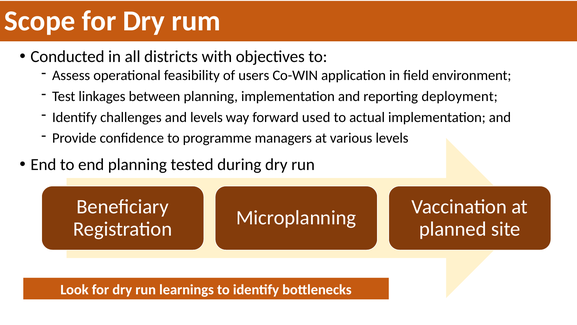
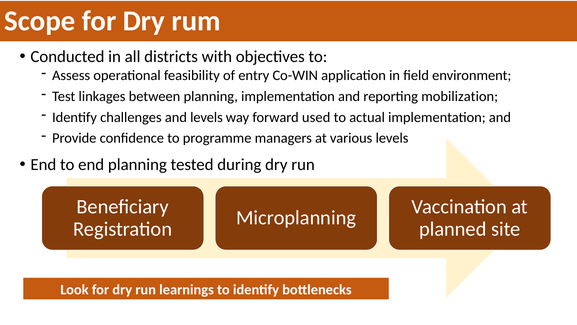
users: users -> entry (254, 75)
deployment: deployment -> mobilization (460, 96)
